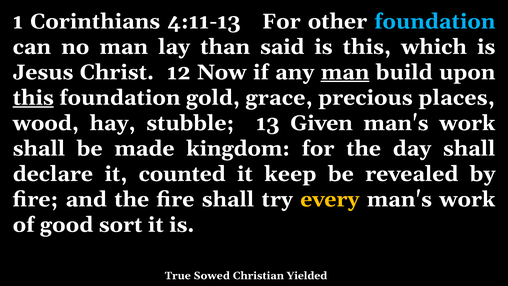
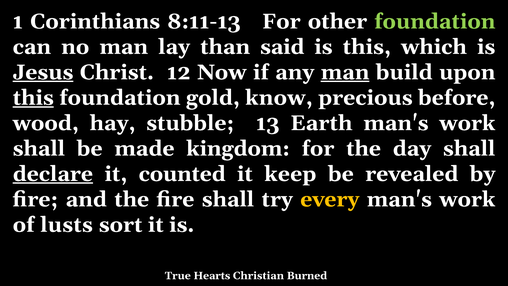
4:11-13: 4:11-13 -> 8:11-13 (204, 21)
foundation colour: light blue -> light green (435, 21)
Jesus underline: none -> present (43, 72)
grace: grace -> know (279, 98)
places: places -> before (457, 98)
Given: Given -> Earth (321, 123)
declare underline: none -> present (53, 174)
good: good -> lusts (67, 225)
Sowed: Sowed -> Hearts (212, 275)
Yielded: Yielded -> Burned (307, 275)
